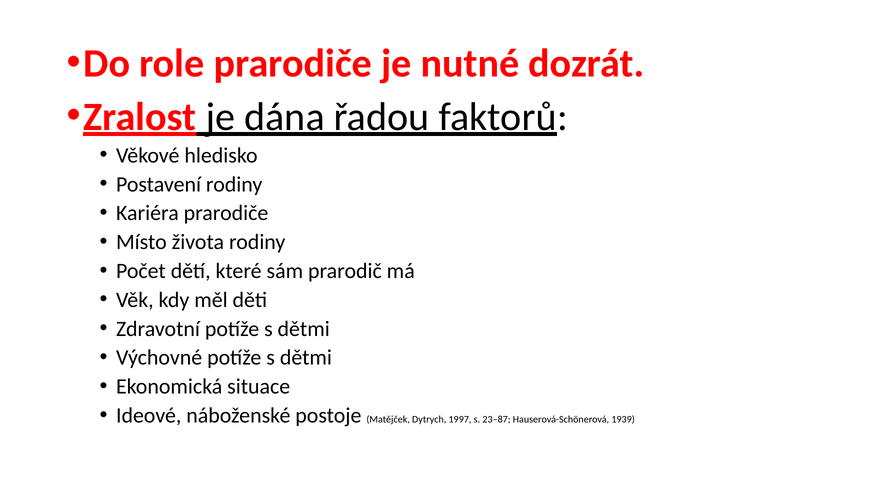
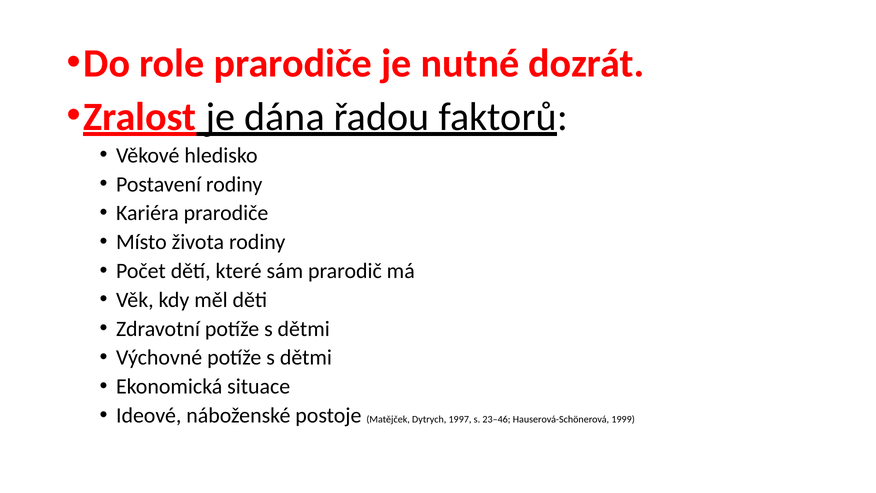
23–87: 23–87 -> 23–46 (496, 419)
1939: 1939 -> 1999 (623, 419)
